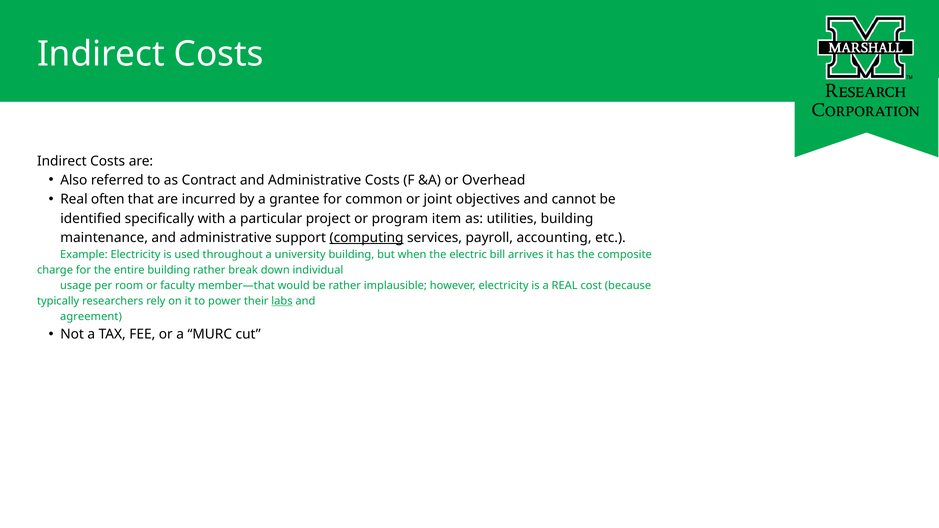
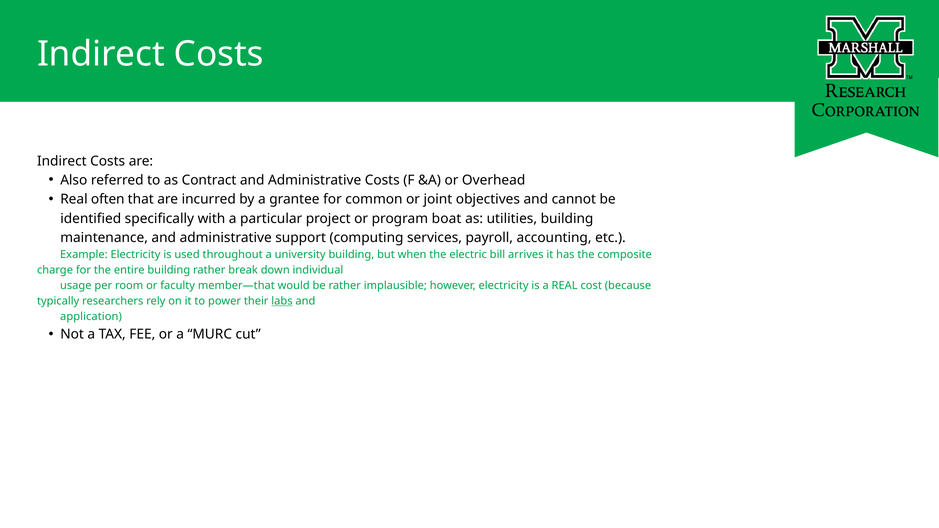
item: item -> boat (447, 219)
computing underline: present -> none (367, 238)
agreement: agreement -> application (91, 317)
